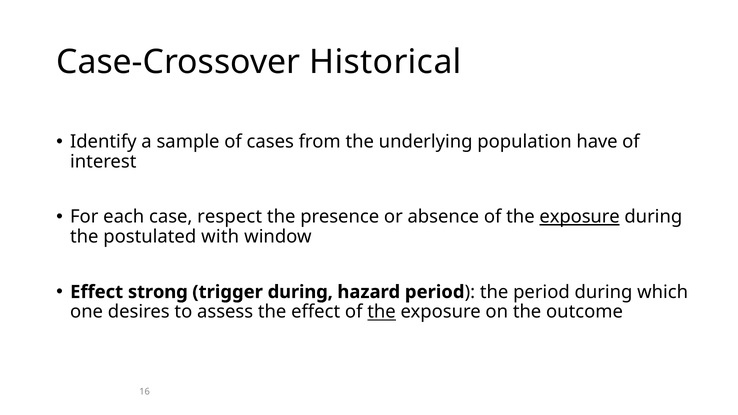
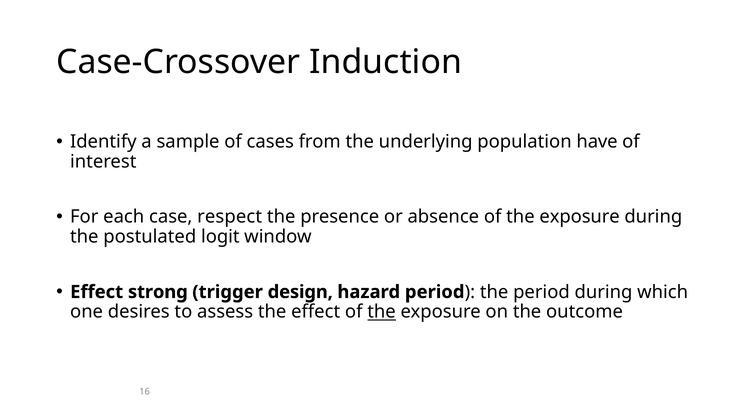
Historical: Historical -> Induction (386, 62)
exposure underline: present -> none (580, 217)
with: with -> logit (220, 237)
trigger during: during -> design (300, 292)
